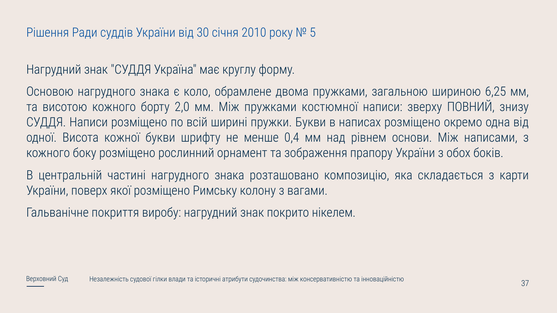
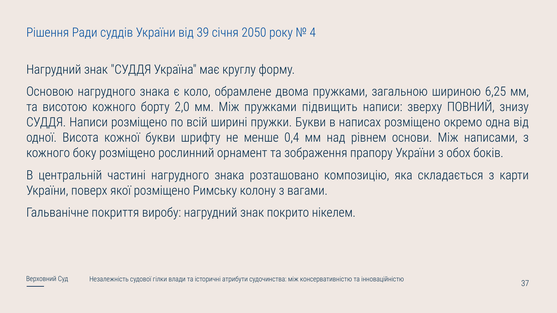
30: 30 -> 39 (203, 33)
2010: 2010 -> 2050 (254, 33)
5: 5 -> 4 (313, 33)
костюмної: костюмної -> підвищить (330, 107)
